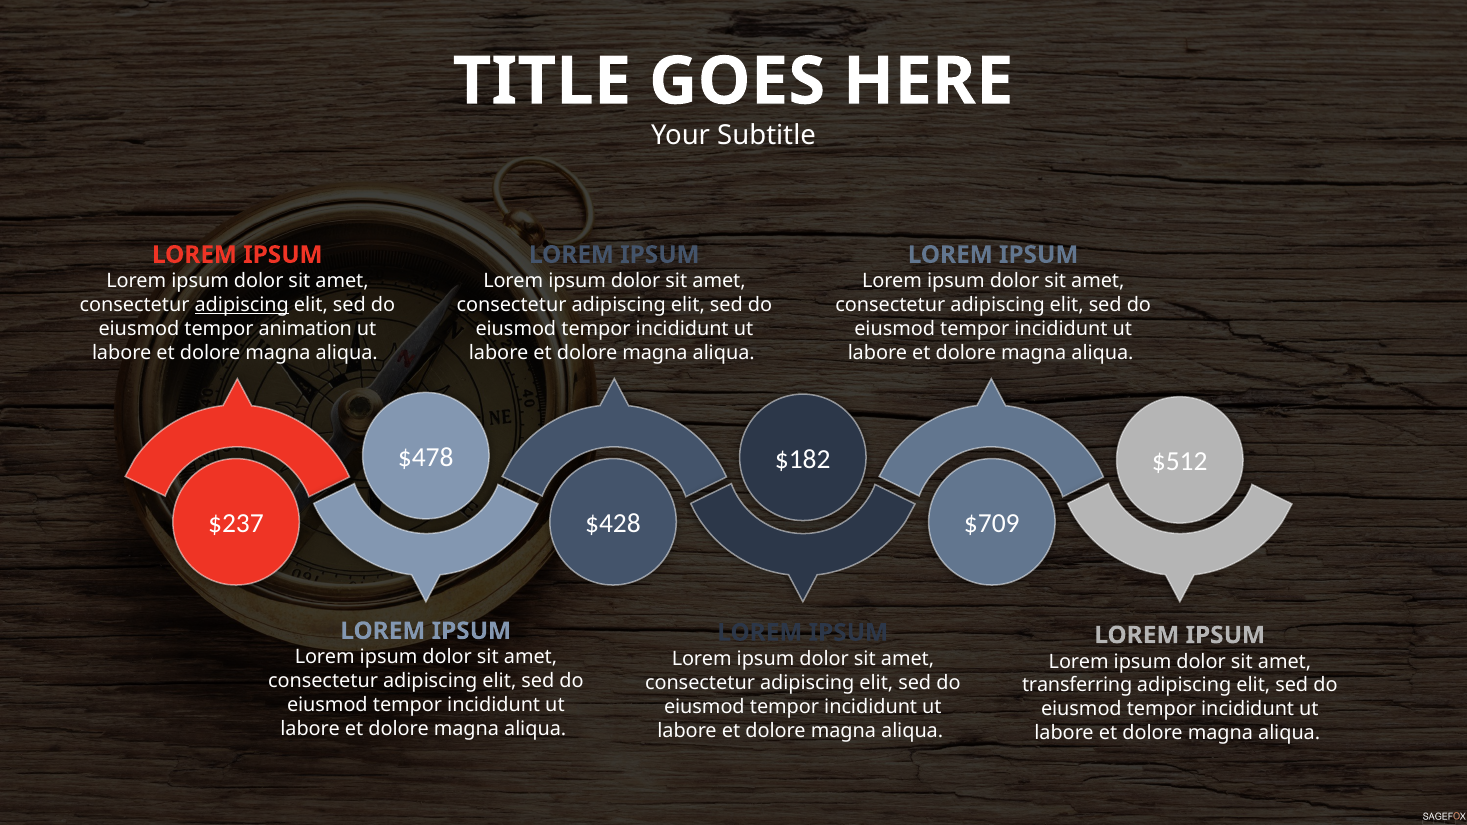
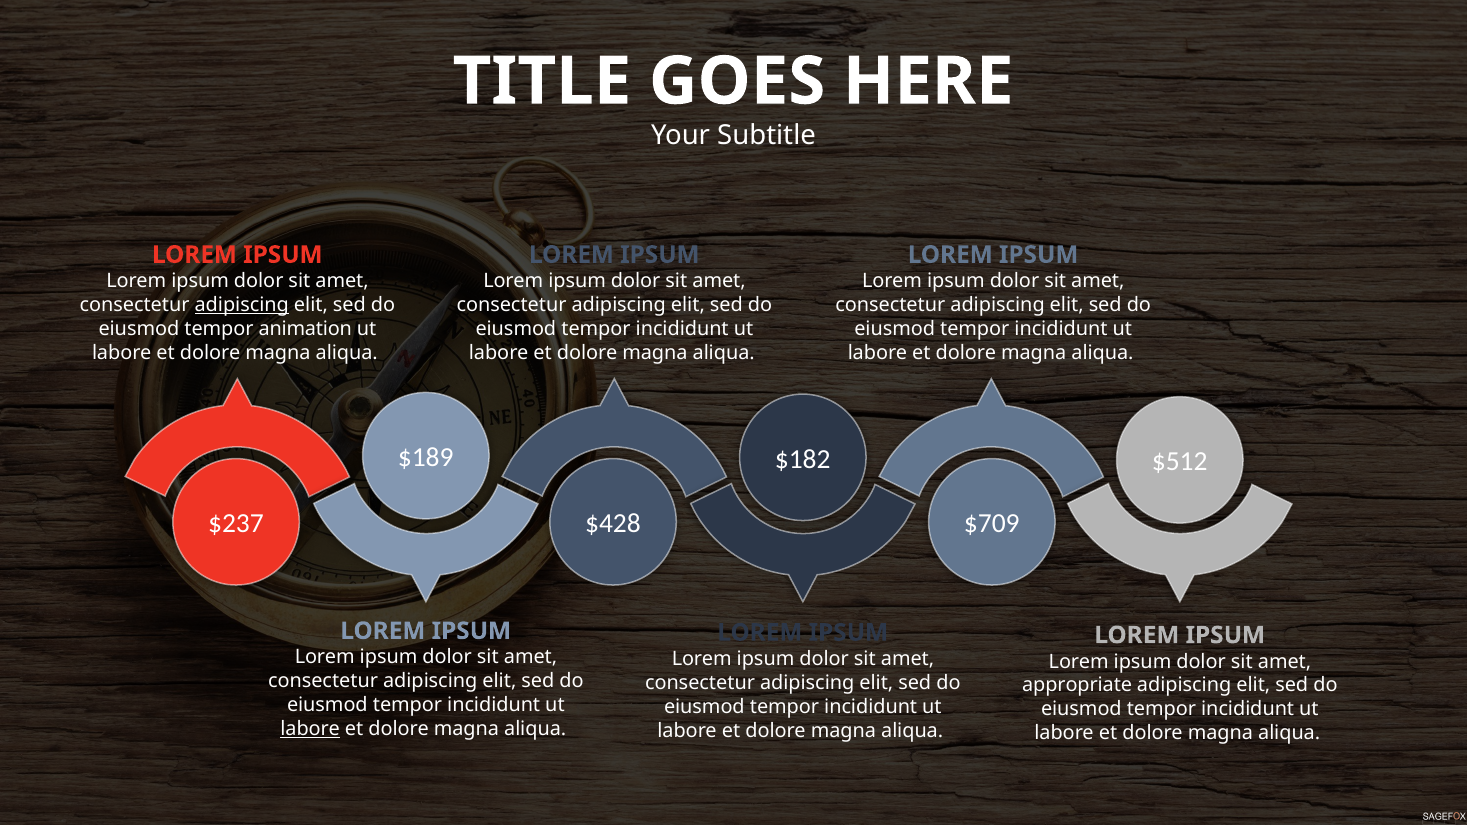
$478: $478 -> $189 (426, 458)
transferring: transferring -> appropriate (1077, 685)
labore underline: none -> present (310, 729)
